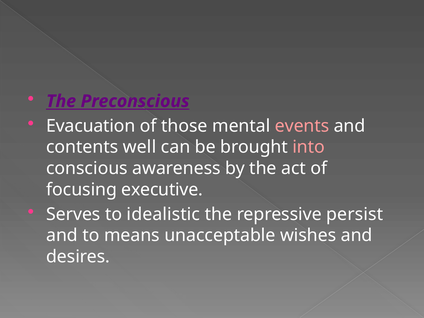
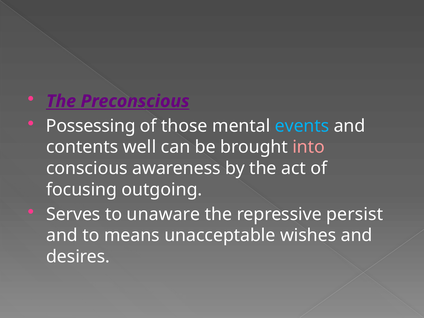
Evacuation: Evacuation -> Possessing (91, 126)
events colour: pink -> light blue (302, 126)
executive: executive -> outgoing (162, 190)
idealistic: idealistic -> unaware (163, 214)
